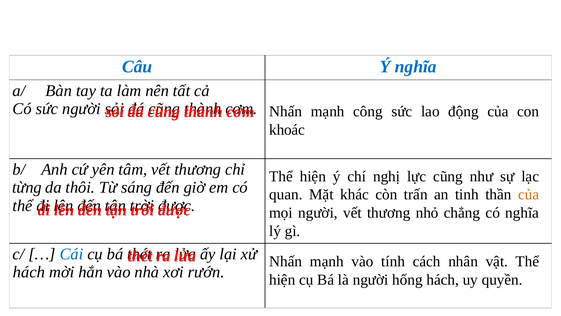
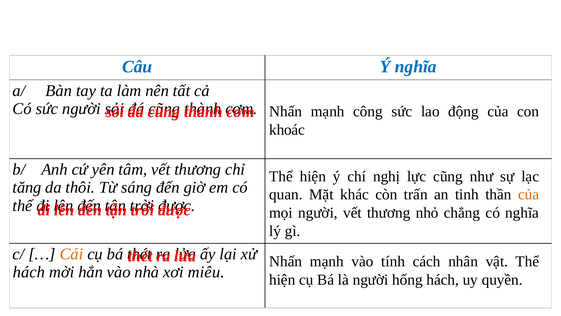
từng: từng -> tăng (27, 187)
Cái colour: blue -> orange (72, 254)
rướn: rướn -> miêu (206, 272)
